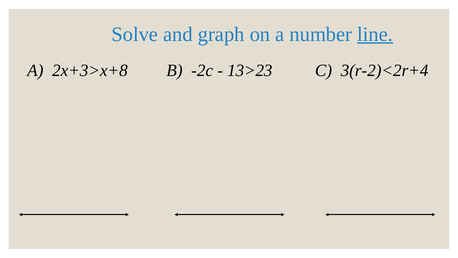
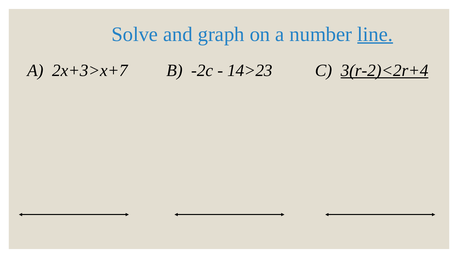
2x+3>x+8: 2x+3>x+8 -> 2x+3>x+7 (90, 70)
13>23: 13>23 -> 14>23 (250, 70)
3(r-2)<2r+4 underline: none -> present (385, 70)
